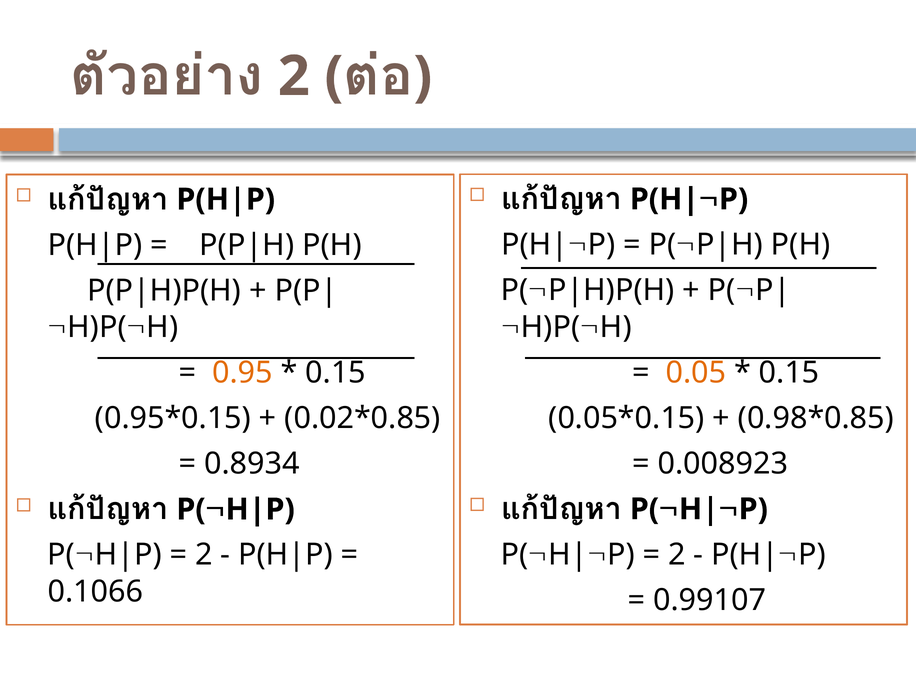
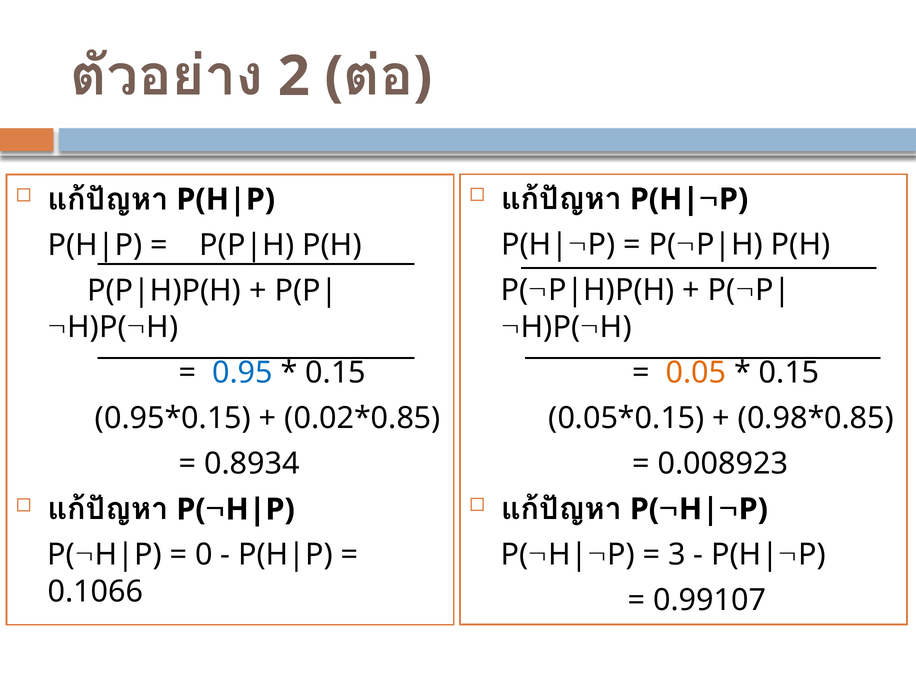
0.95 colour: orange -> blue (243, 373)
2: 2 -> 3 (677, 555)
2: 2 -> 0 (204, 555)
